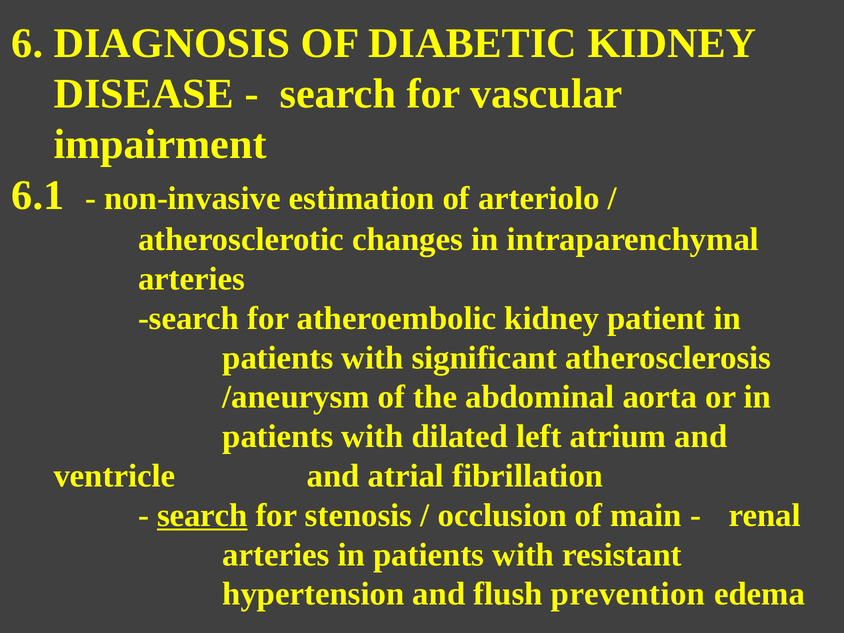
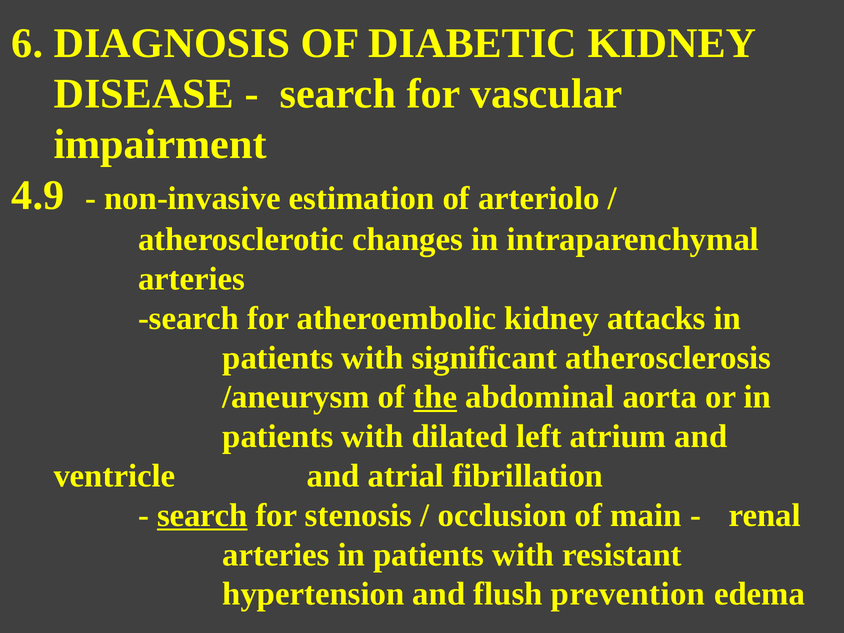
6.1: 6.1 -> 4.9 (38, 195)
patient: patient -> attacks (656, 318)
the underline: none -> present (435, 397)
